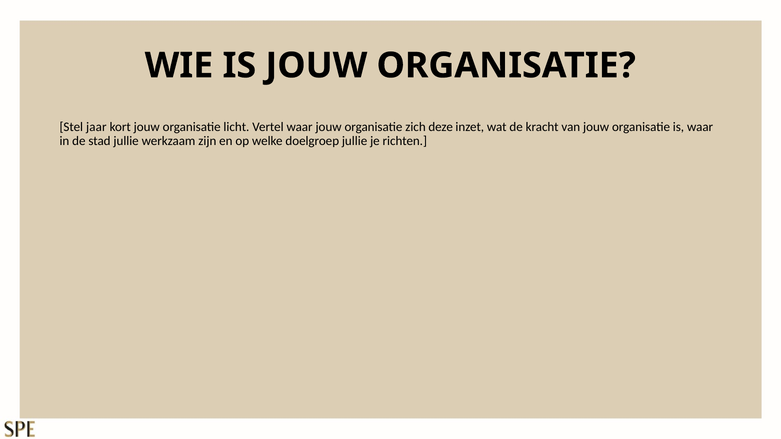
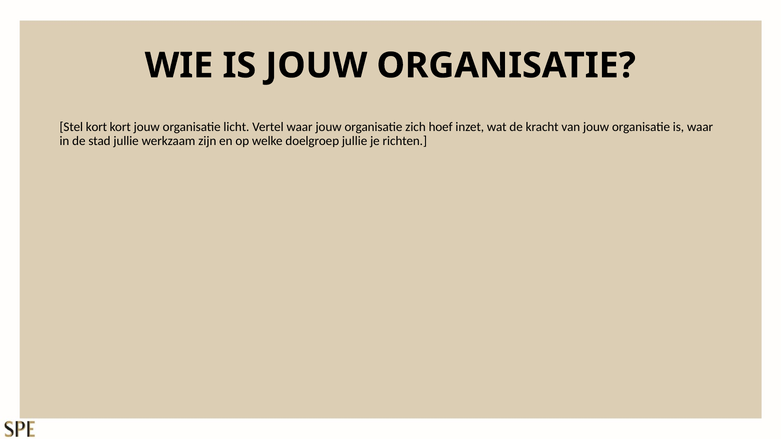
Stel jaar: jaar -> kort (96, 127)
deze: deze -> hoef (441, 127)
